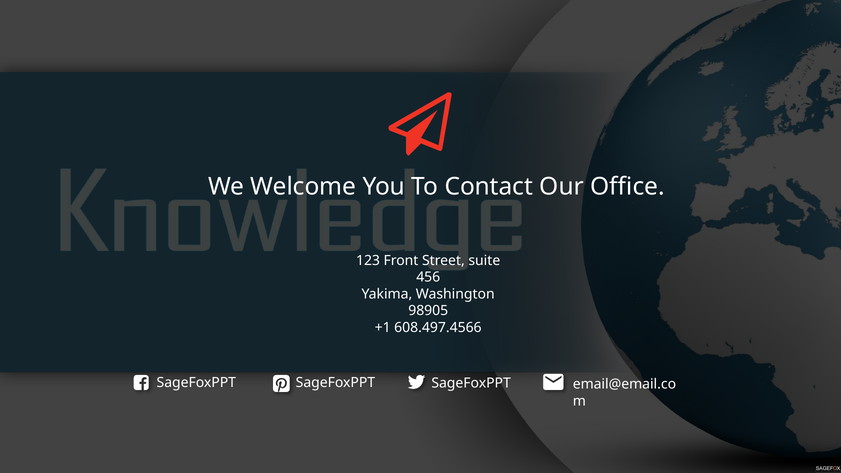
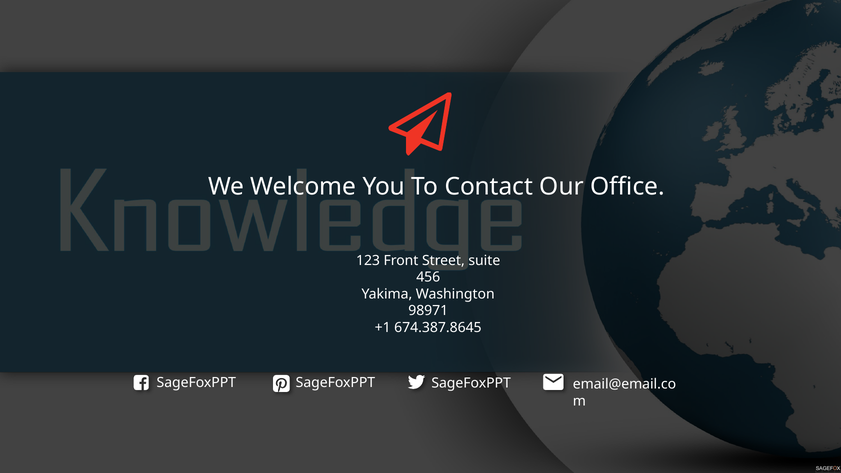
98905: 98905 -> 98971 (428, 311)
608.497.4566: 608.497.4566 -> 674.387.8645 (438, 328)
